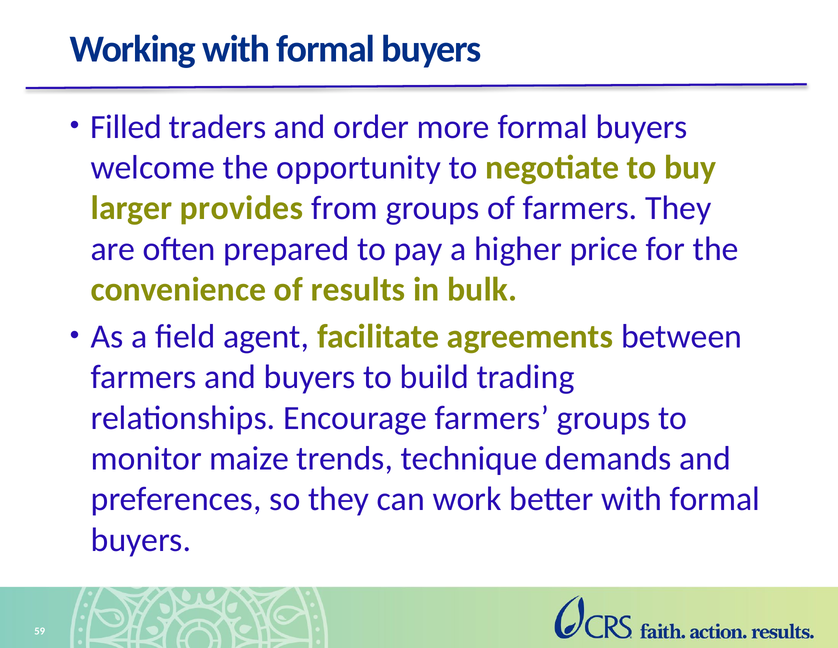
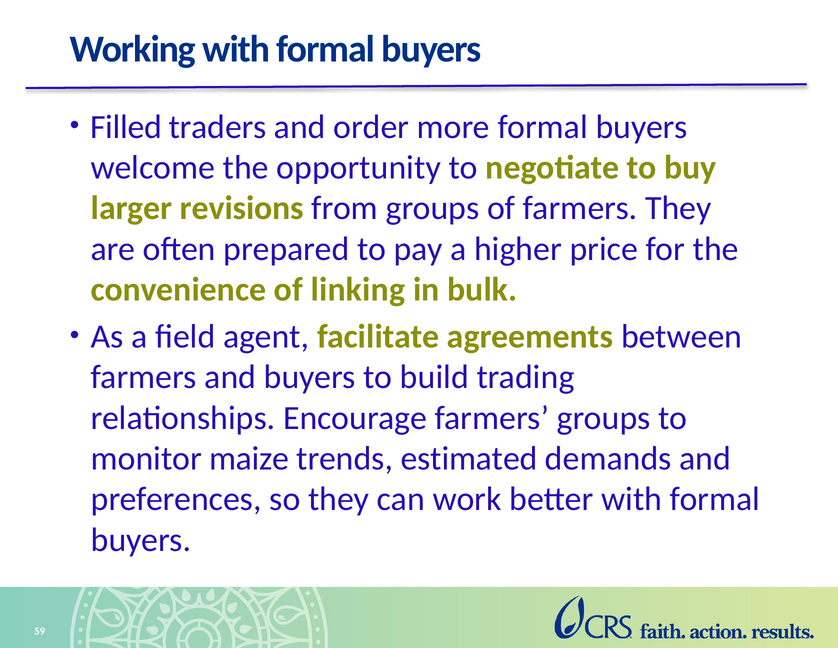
provides: provides -> revisions (242, 208)
results: results -> linking (358, 289)
technique: technique -> estimated (469, 458)
